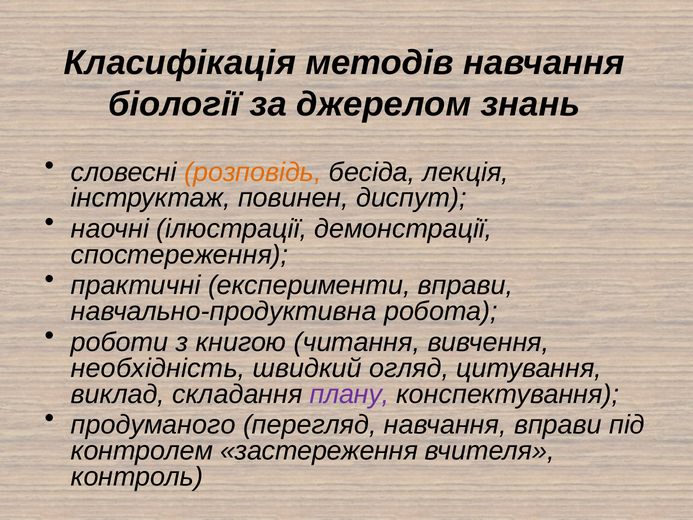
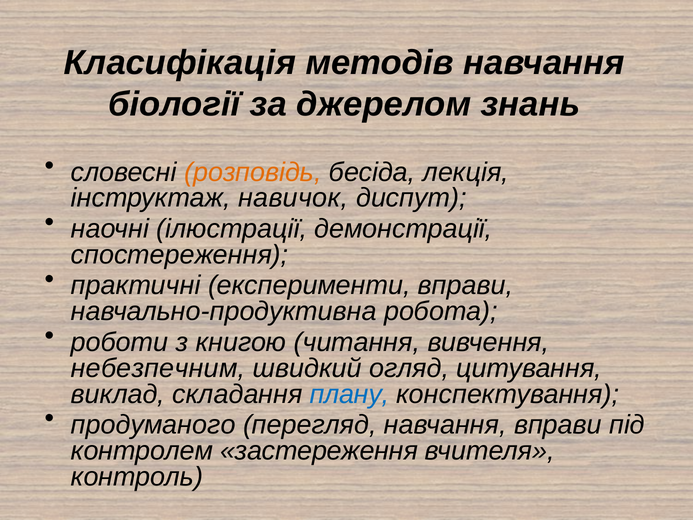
повинен: повинен -> навичок (293, 198)
необхідність: необхідність -> небезпечним (158, 368)
плану colour: purple -> blue (350, 394)
